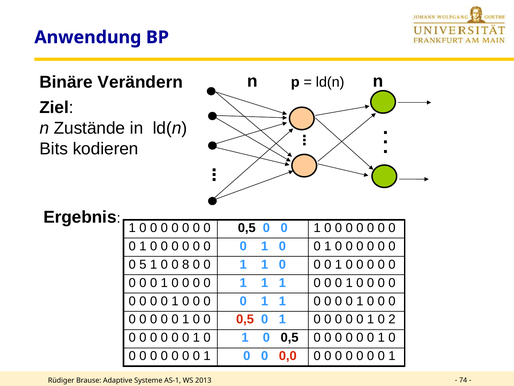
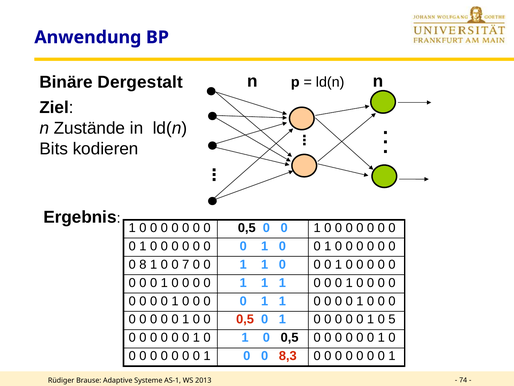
Verändern: Verändern -> Dergestalt (140, 82)
5: 5 -> 8 (143, 264)
8: 8 -> 7 (186, 264)
2: 2 -> 5 (392, 319)
0,0: 0,0 -> 8,3 (288, 356)
